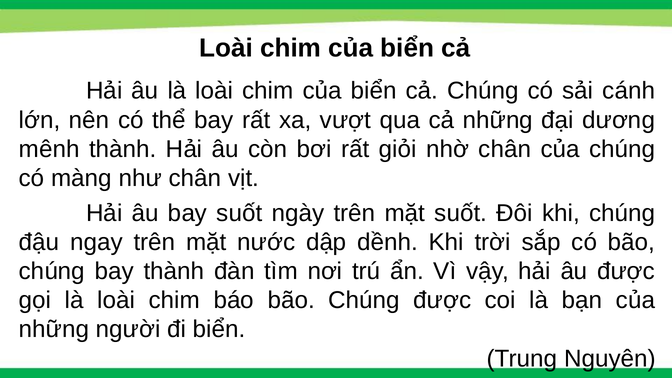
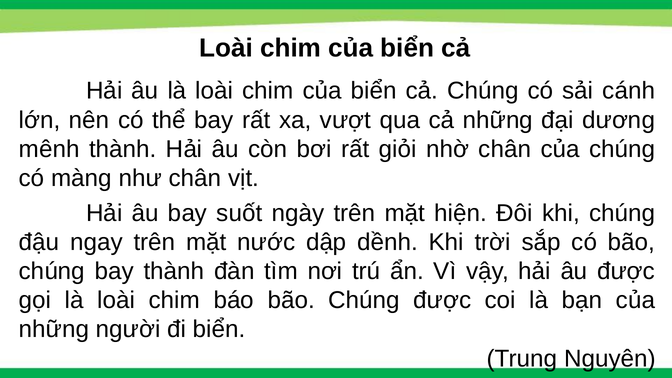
mặt suốt: suốt -> hiện (461, 213)
